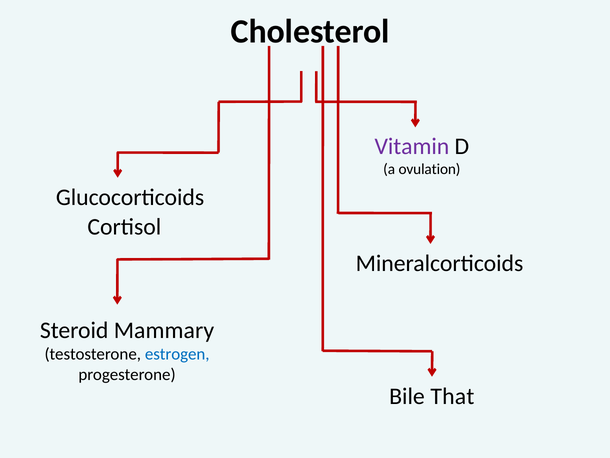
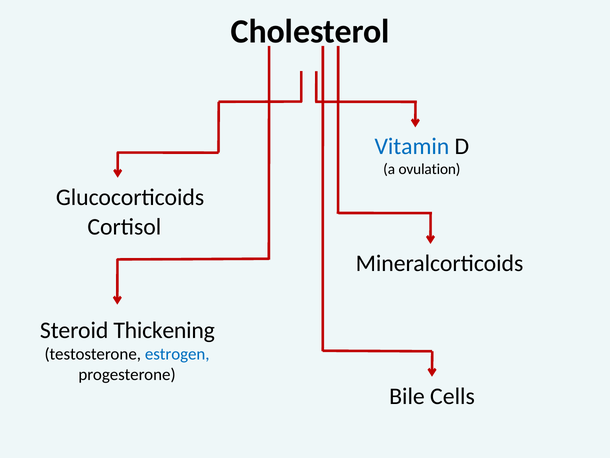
Vitamin colour: purple -> blue (412, 146)
Mammary: Mammary -> Thickening (164, 330)
That: That -> Cells (452, 396)
